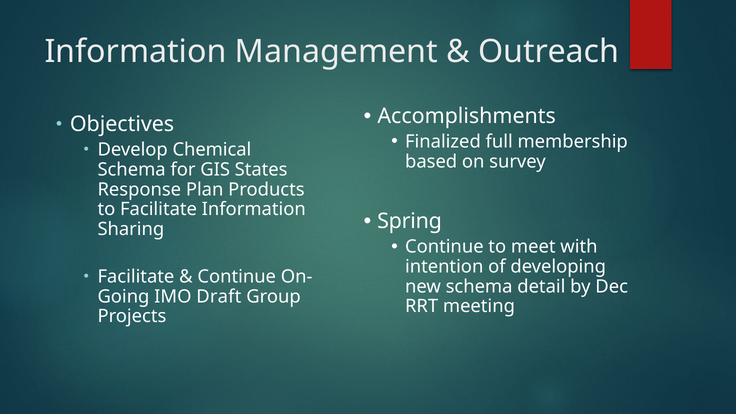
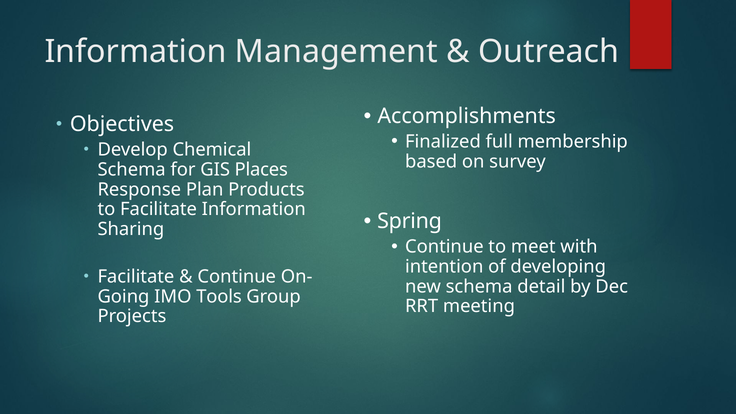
States: States -> Places (261, 170)
Draft: Draft -> Tools (219, 296)
